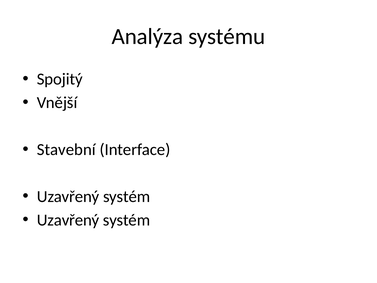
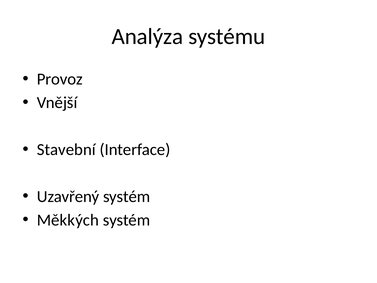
Spojitý: Spojitý -> Provoz (60, 79)
Uzavřený: Uzavřený -> Měkkých (68, 220)
